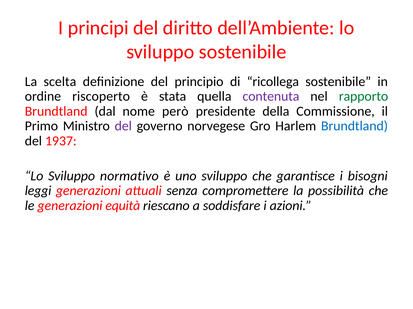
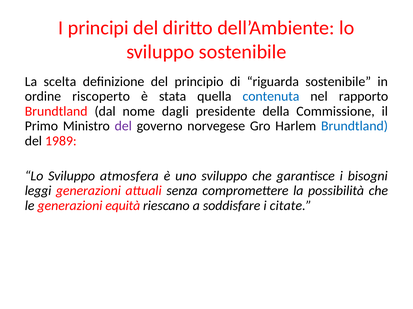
ricollega: ricollega -> riguarda (273, 82)
contenuta colour: purple -> blue (271, 97)
rapporto colour: green -> black (364, 97)
però: però -> dagli (175, 111)
1937: 1937 -> 1989 (61, 141)
normativo: normativo -> atmosfera (129, 176)
azioni: azioni -> citate (291, 206)
